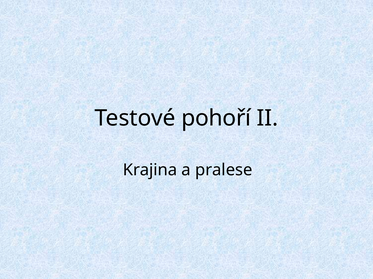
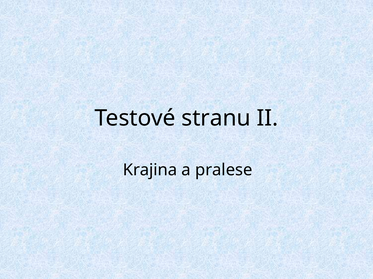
pohoří: pohoří -> stranu (216, 118)
